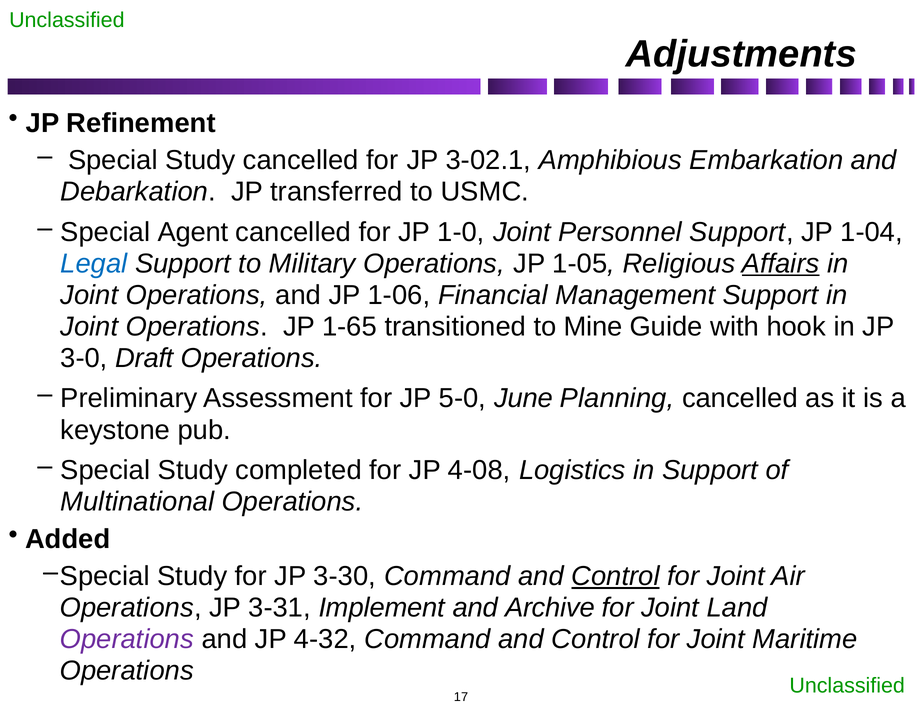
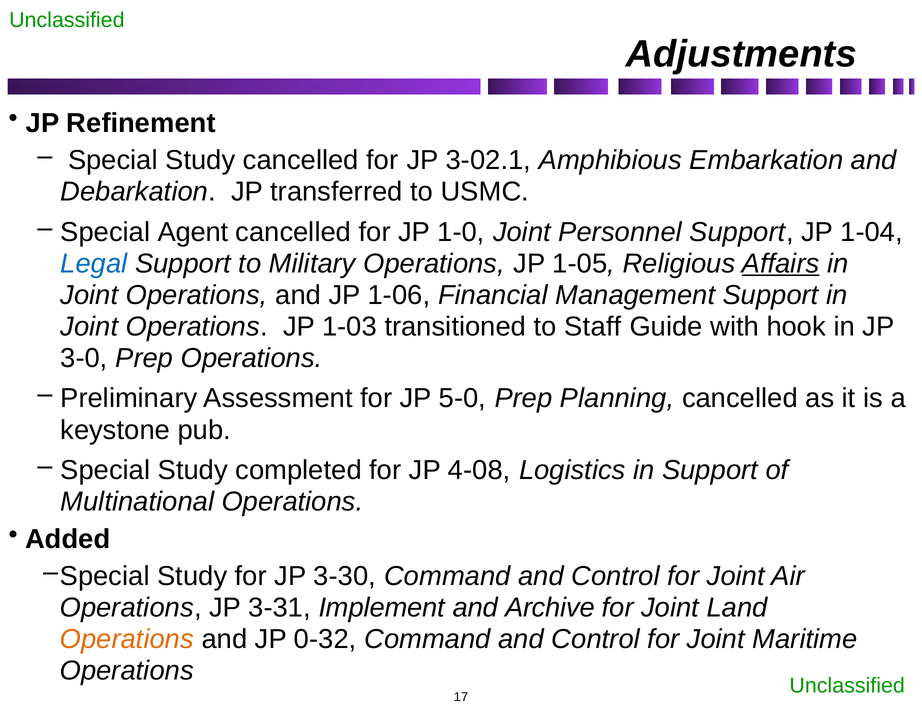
1-65: 1-65 -> 1-03 (349, 326)
Mine: Mine -> Staff (593, 326)
3-0 Draft: Draft -> Prep (144, 358)
5-0 June: June -> Prep (523, 398)
Control underline: present -> none (615, 576)
Operations colour: purple -> orange (127, 639)
4-32: 4-32 -> 0-32 (325, 639)
